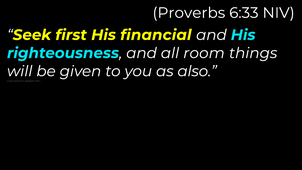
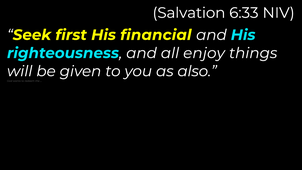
Proverbs: Proverbs -> Salvation (189, 13)
room: room -> enjoy (204, 53)
